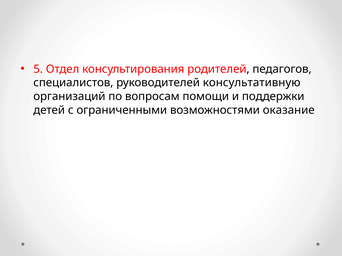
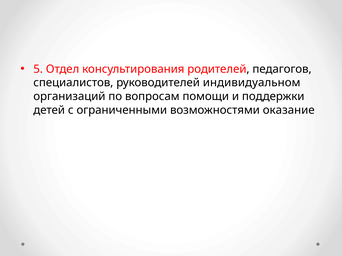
консультативную: консультативную -> индивидуальном (252, 83)
